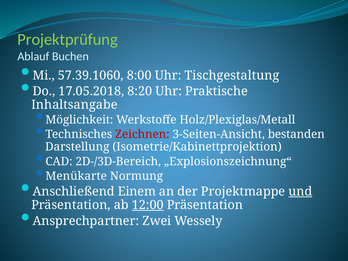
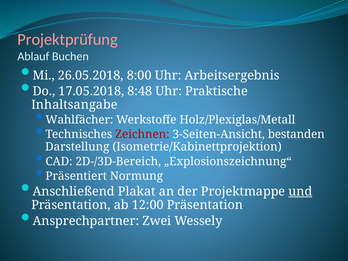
Projektprüfung colour: light green -> pink (68, 40)
57.39.1060: 57.39.1060 -> 26.05.2018 (91, 75)
Tischgestaltung: Tischgestaltung -> Arbeitsergebnis (232, 75)
8:20: 8:20 -> 8:48 (140, 91)
Möglichkeit: Möglichkeit -> Wahlfächer (79, 120)
Menükarte: Menükarte -> Präsentiert (76, 176)
Einem: Einem -> Plakat (137, 192)
12:00 underline: present -> none (148, 205)
